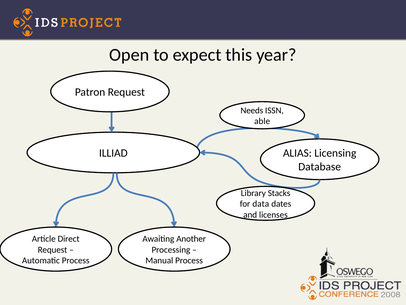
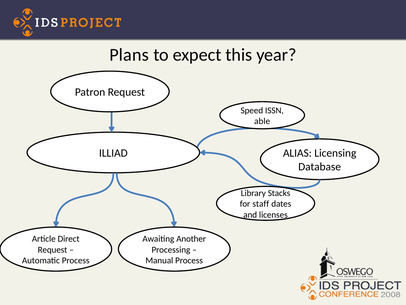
Open: Open -> Plans (129, 55)
Needs: Needs -> Speed (252, 110)
data: data -> staff (261, 204)
